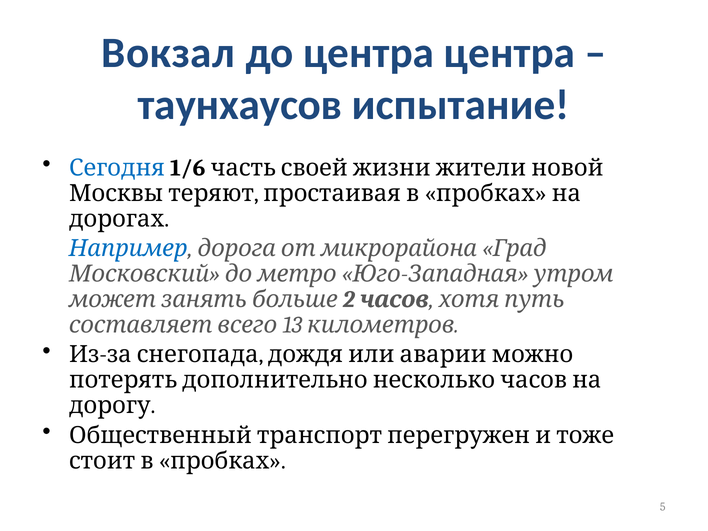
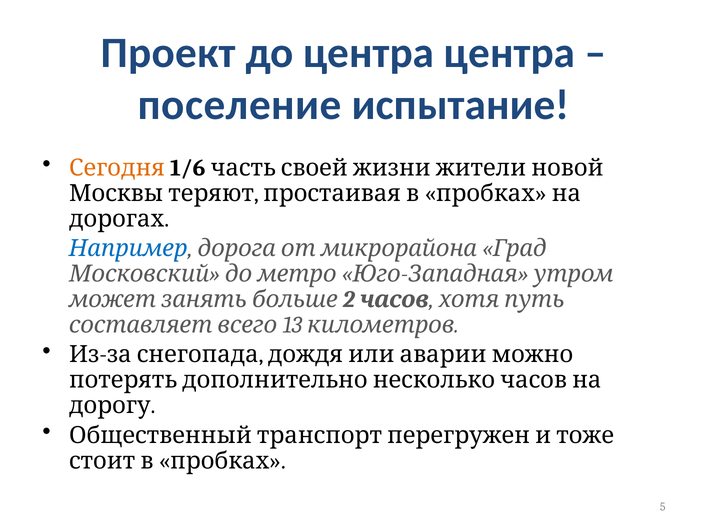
Вокзал: Вокзал -> Проект (168, 53)
таунхаусов: таунхаусов -> поселение (240, 105)
Сегодня colour: blue -> orange (117, 168)
